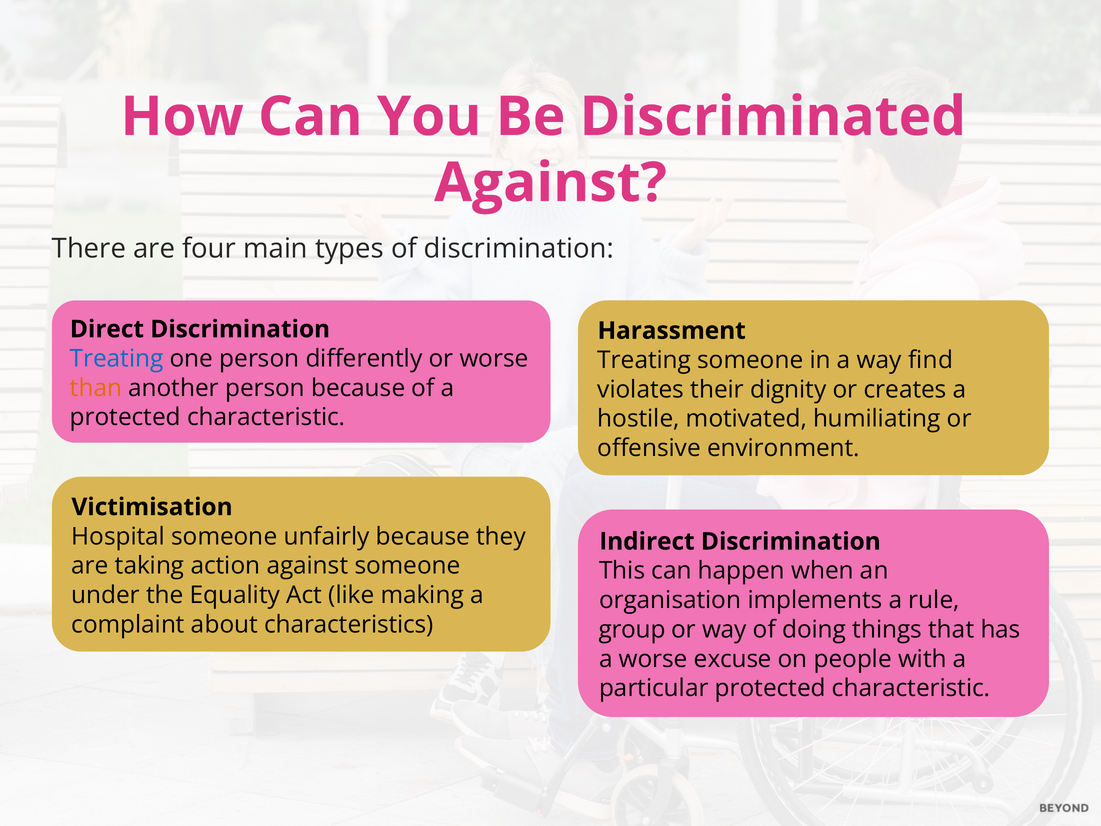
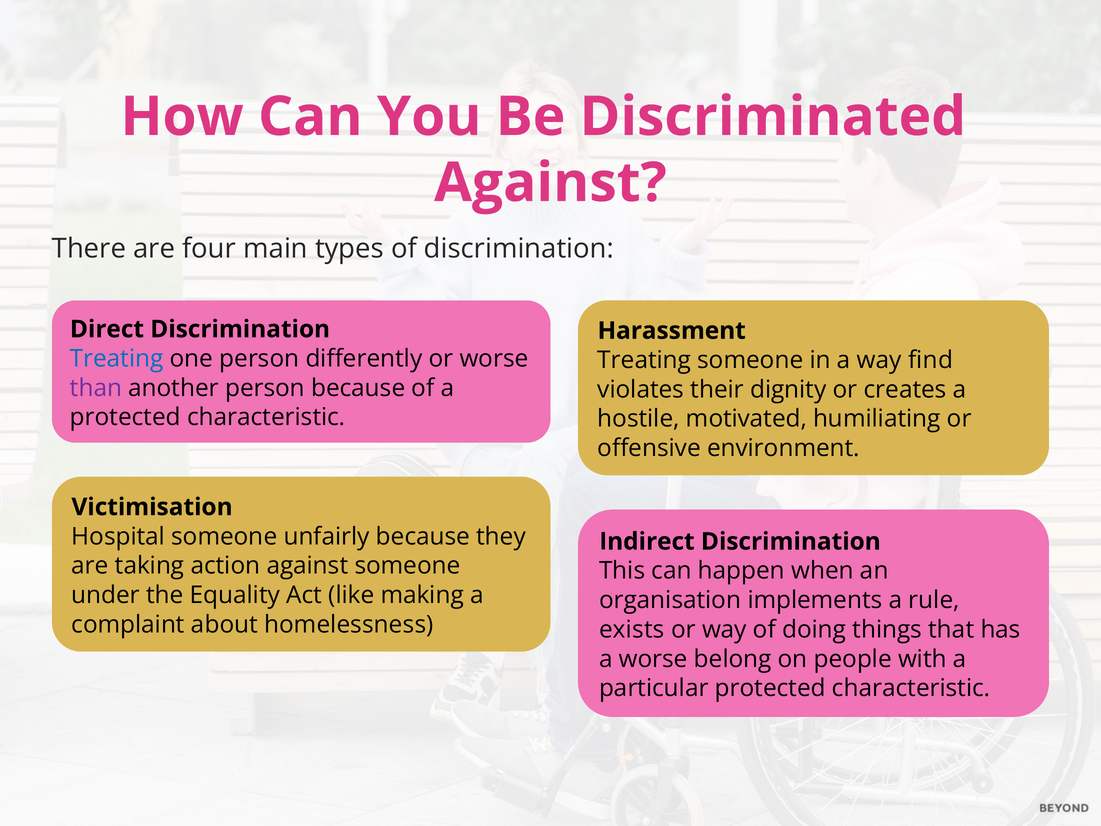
than colour: orange -> purple (96, 388)
characteristics: characteristics -> homelessness (349, 624)
group: group -> exists (632, 629)
excuse: excuse -> belong (733, 659)
